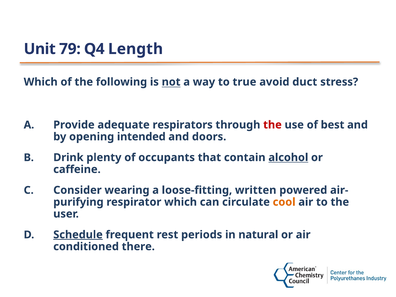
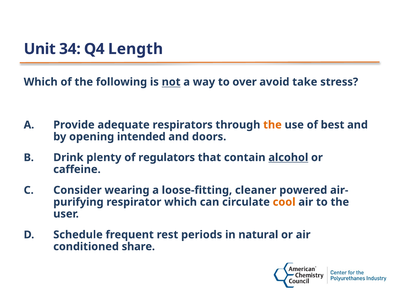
79: 79 -> 34 (70, 49)
true: true -> over (245, 82)
duct: duct -> take (305, 82)
the colour: red -> orange (272, 125)
occupants: occupants -> regulators (167, 157)
written: written -> cleaner (256, 190)
Schedule underline: present -> none (78, 235)
there: there -> share (138, 247)
